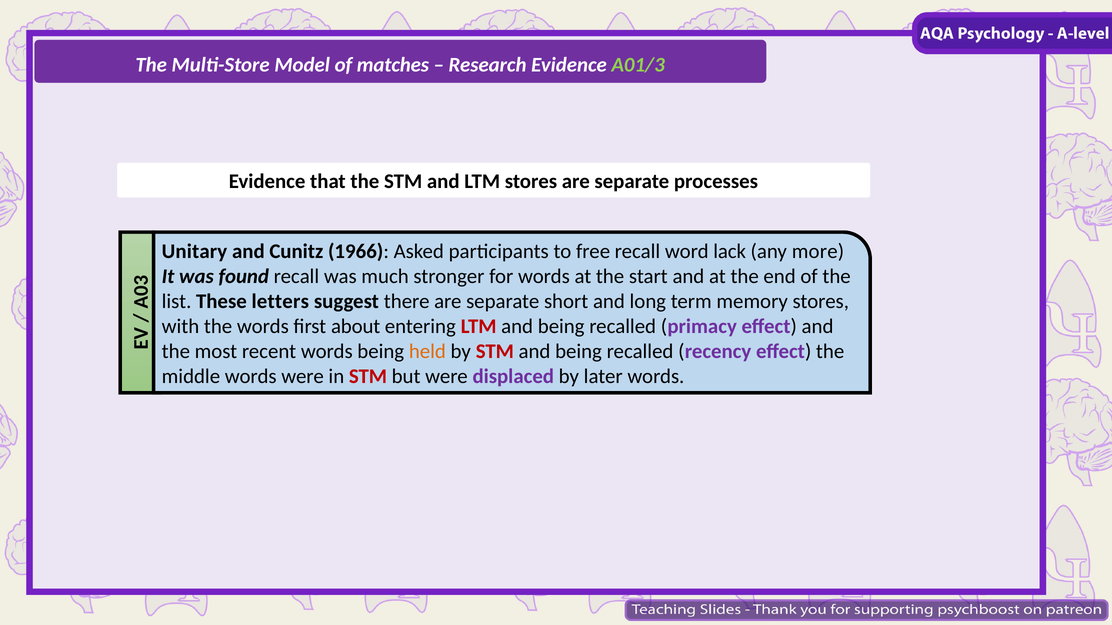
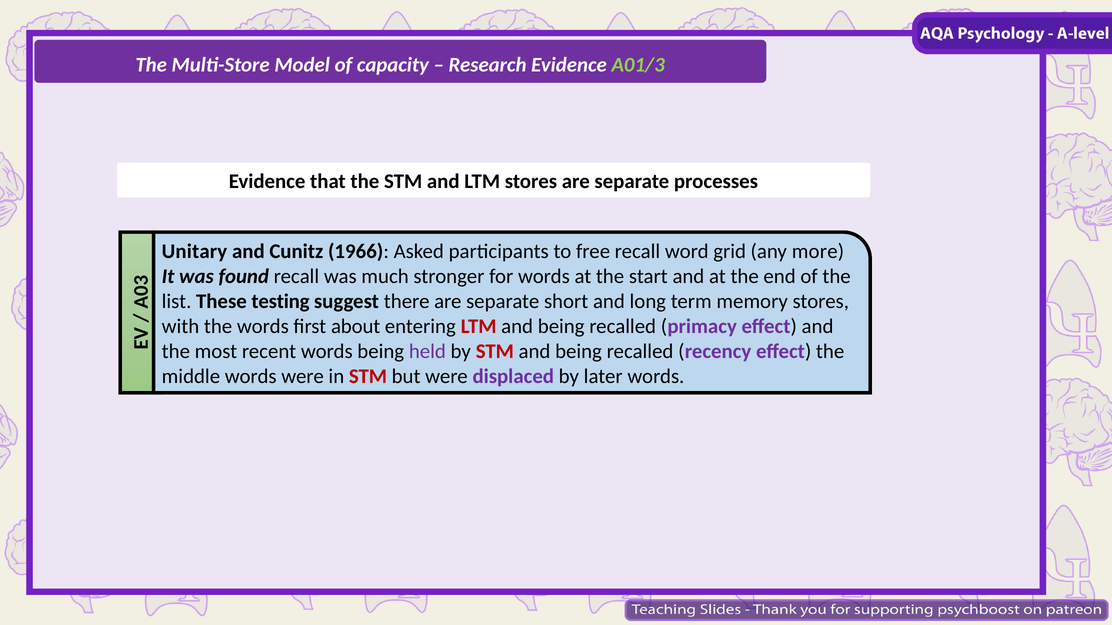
matches: matches -> capacity (393, 65)
lack: lack -> grid (730, 252)
letters: letters -> testing (280, 302)
held colour: orange -> purple (427, 352)
